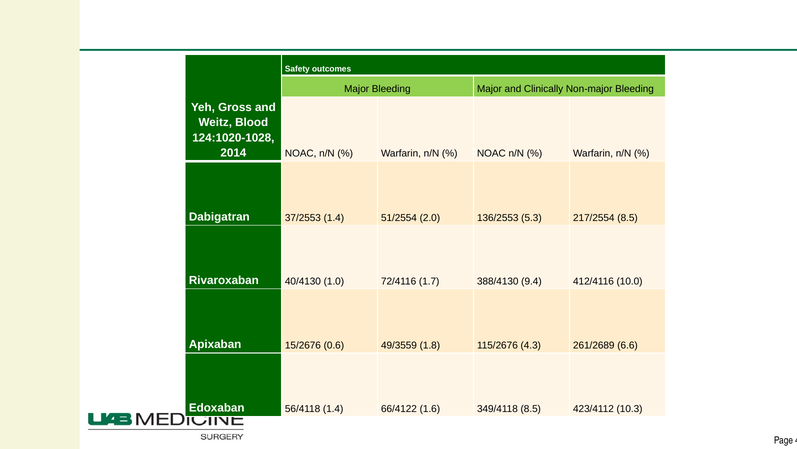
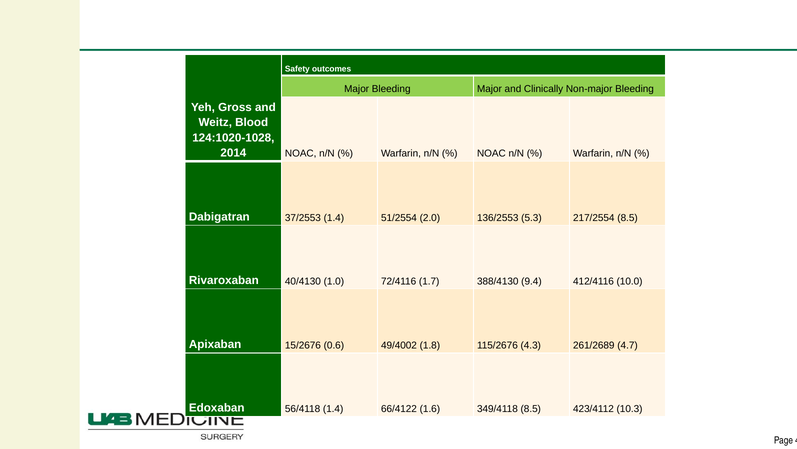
49/3559: 49/3559 -> 49/4002 (399, 345)
6.6: 6.6 -> 4.7 (628, 345)
